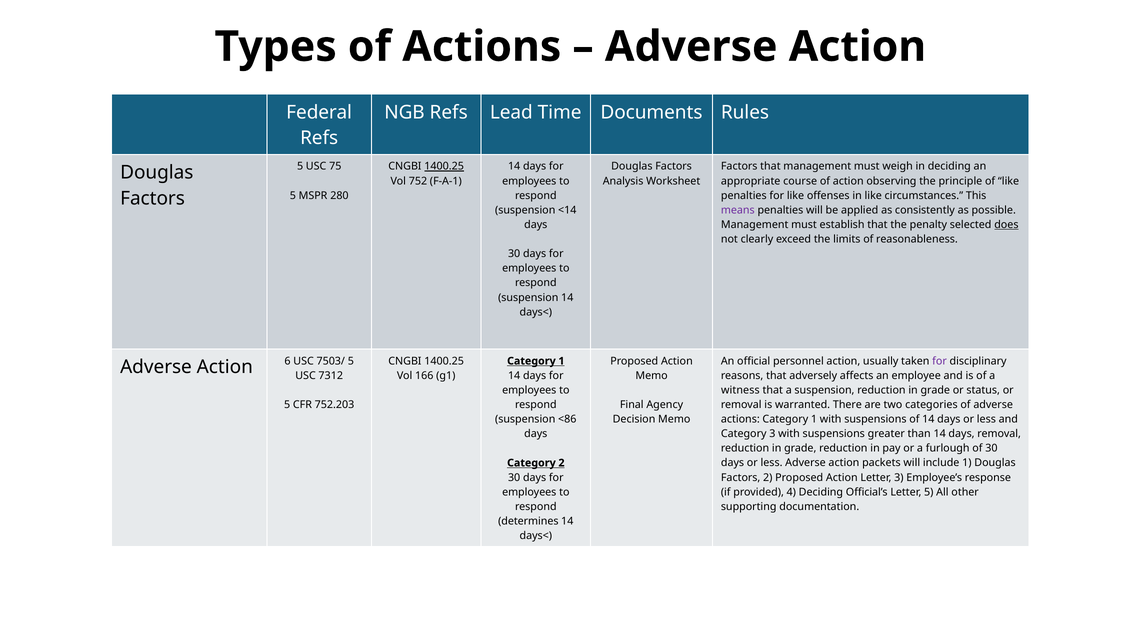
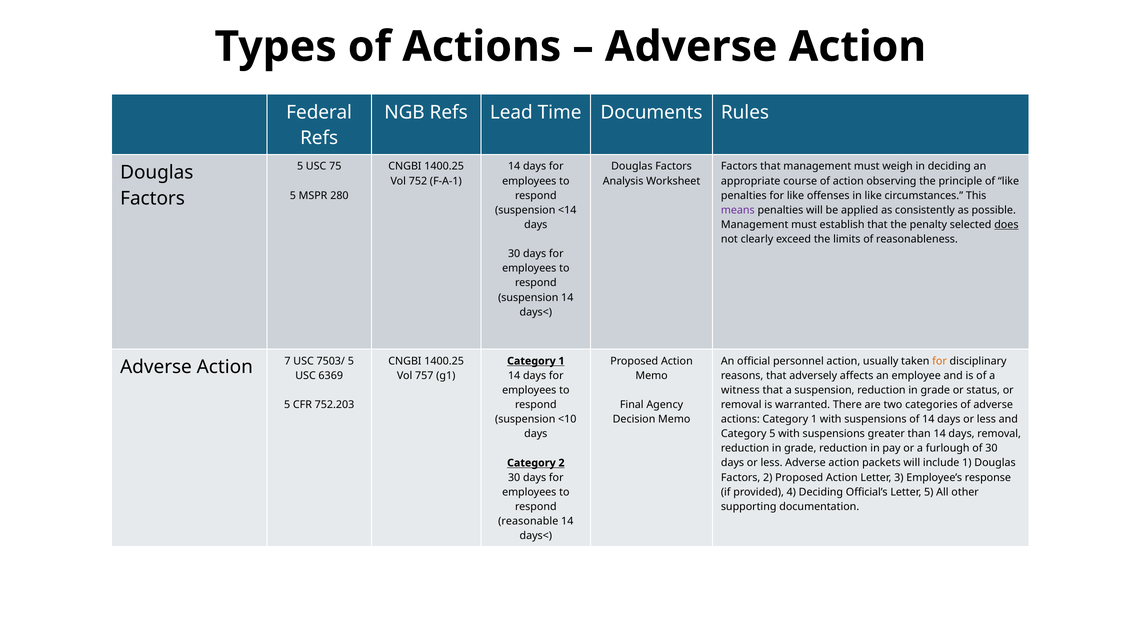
1400.25 underline: present -> none (444, 166)
for colour: purple -> orange (940, 361)
6: 6 -> 7 (288, 361)
7312: 7312 -> 6369 (331, 375)
166: 166 -> 757 (424, 375)
<86: <86 -> <10 (567, 419)
Category 3: 3 -> 5 (772, 434)
determines: determines -> reasonable (528, 521)
